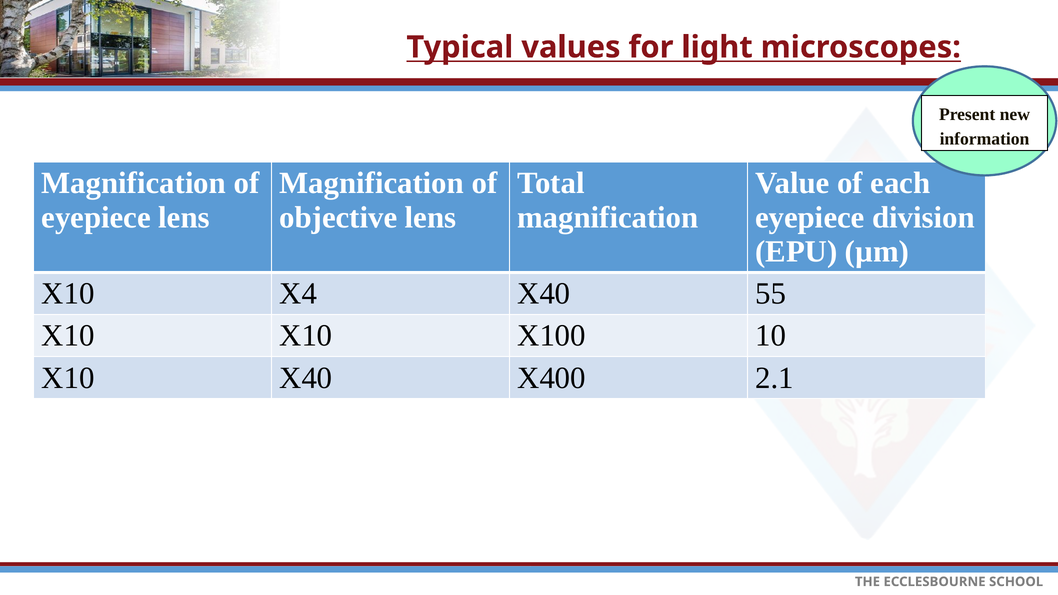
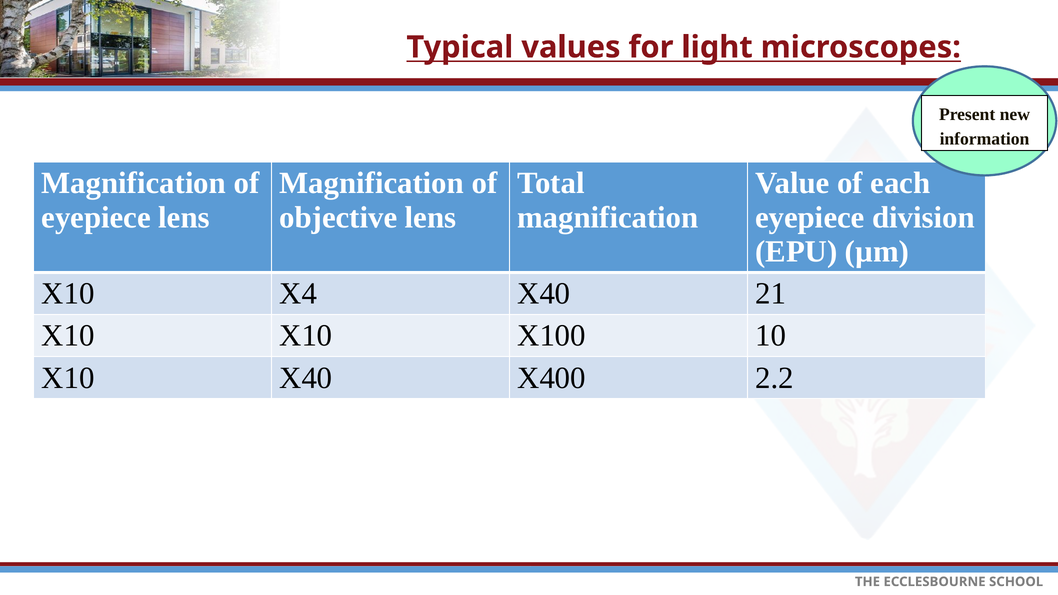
55: 55 -> 21 (771, 294)
2.1: 2.1 -> 2.2 (775, 378)
